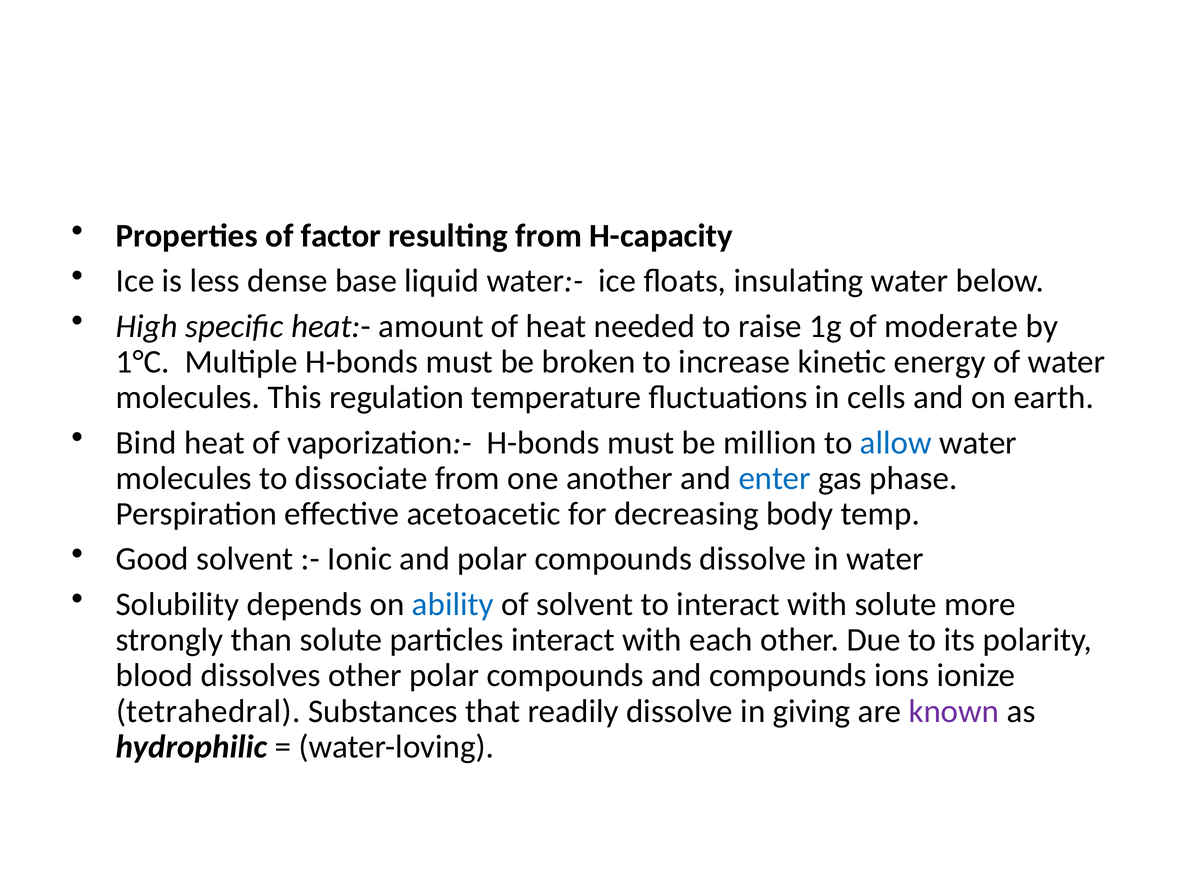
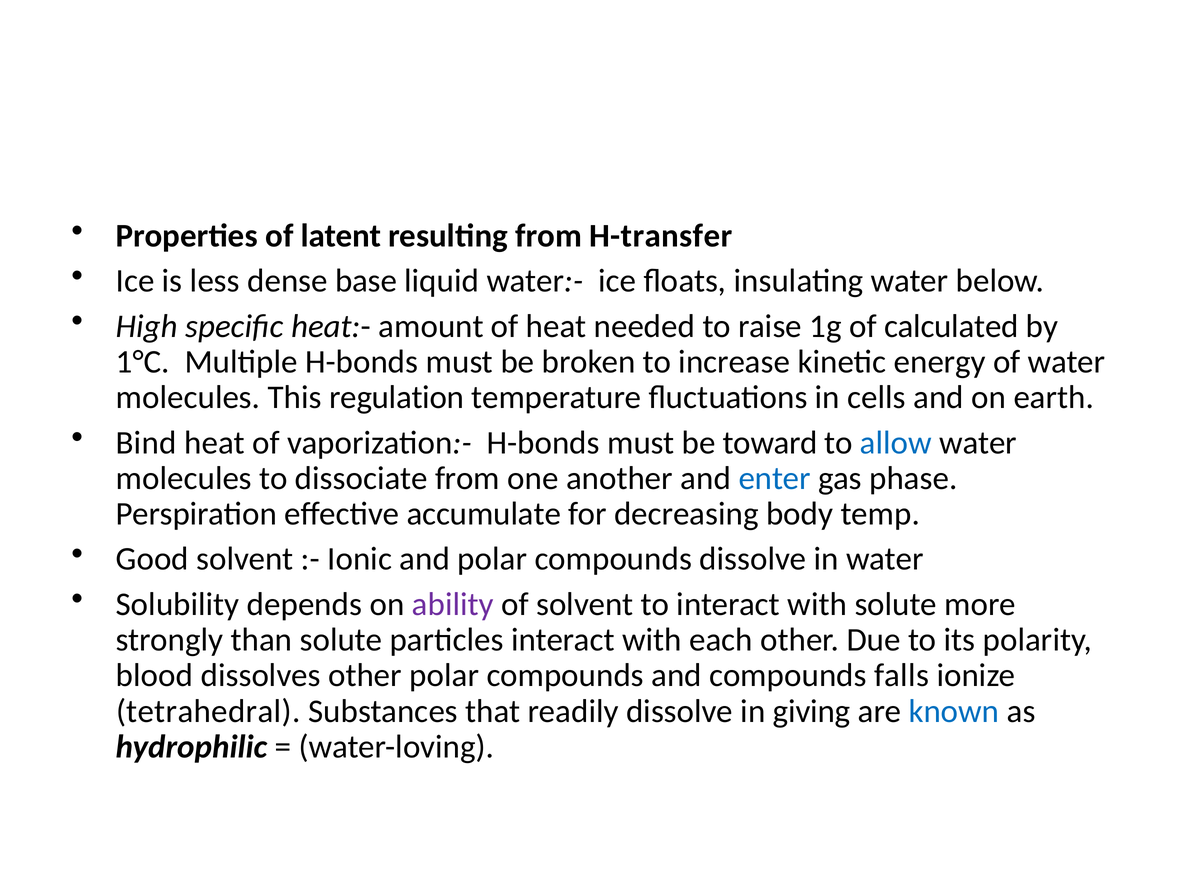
factor: factor -> latent (341, 236)
H-capacity: H-capacity -> H-transfer (661, 236)
moderate: moderate -> calculated (951, 326)
million: million -> toward (770, 443)
acetoacetic: acetoacetic -> accumulate (484, 514)
ability colour: blue -> purple (453, 604)
ions: ions -> falls (902, 675)
known colour: purple -> blue (954, 711)
